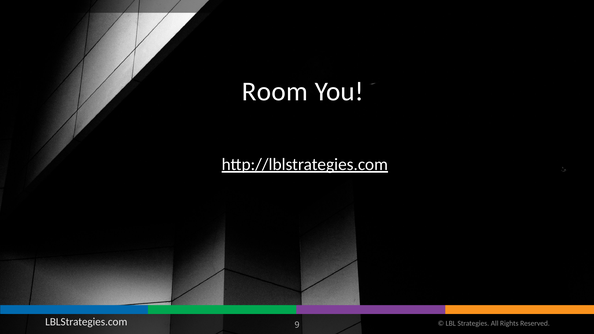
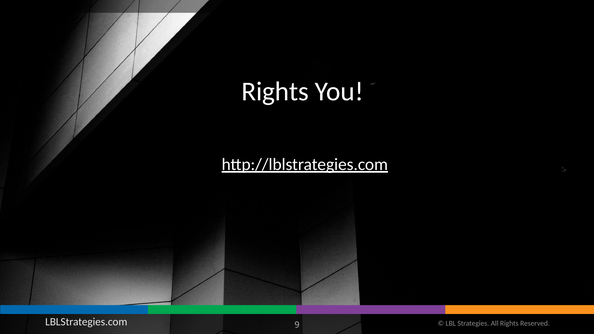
Room: Room -> Rights (275, 92)
